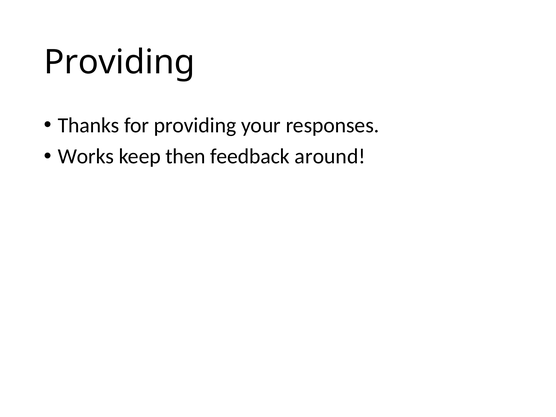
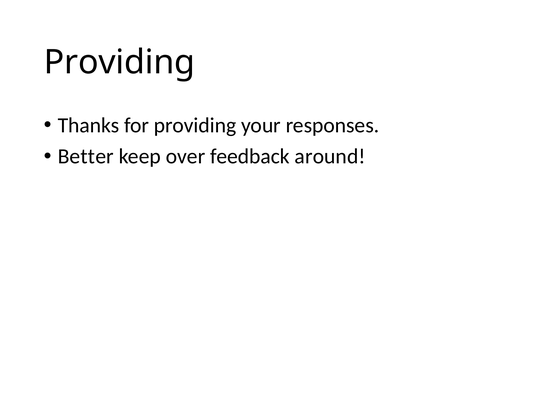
Works: Works -> Better (86, 156)
then: then -> over (186, 156)
